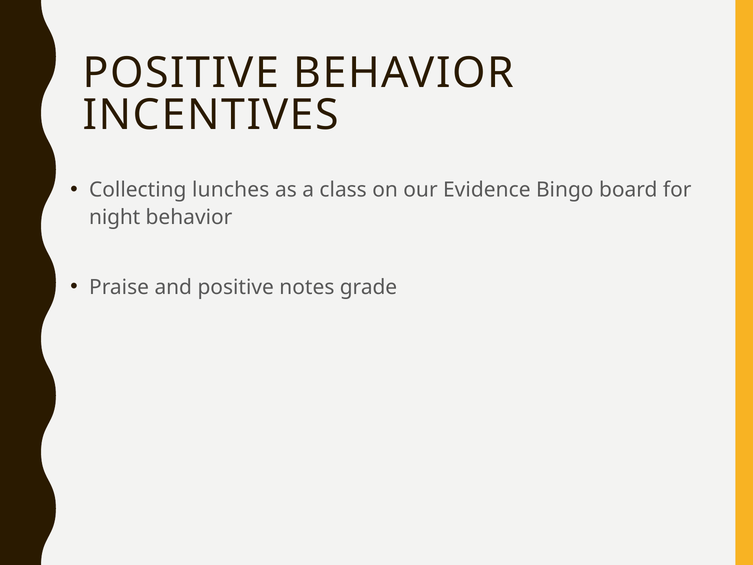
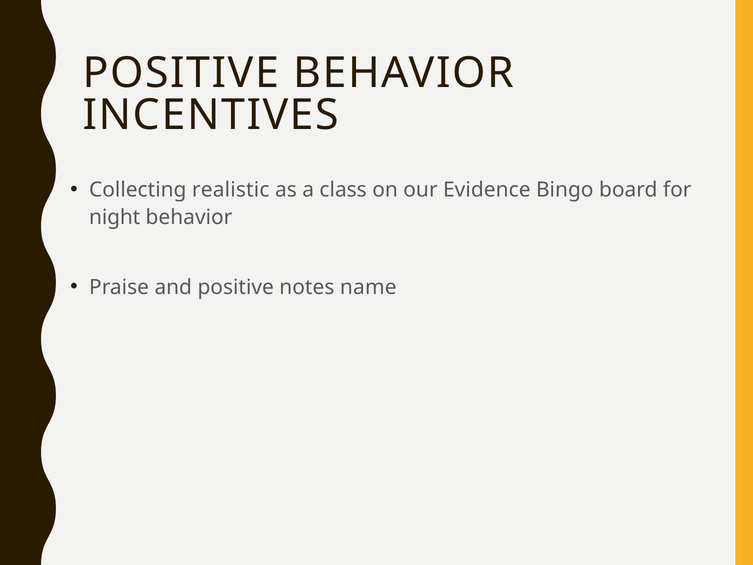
lunches: lunches -> realistic (231, 190)
grade: grade -> name (368, 287)
